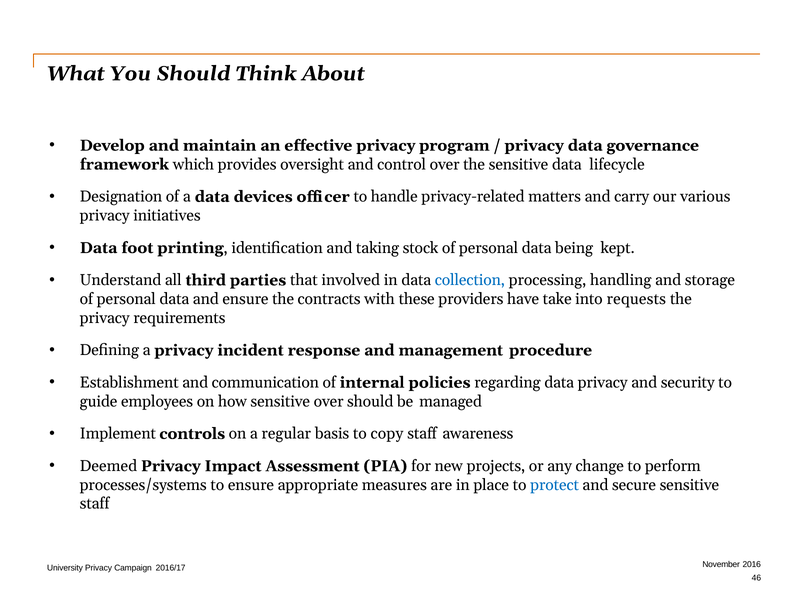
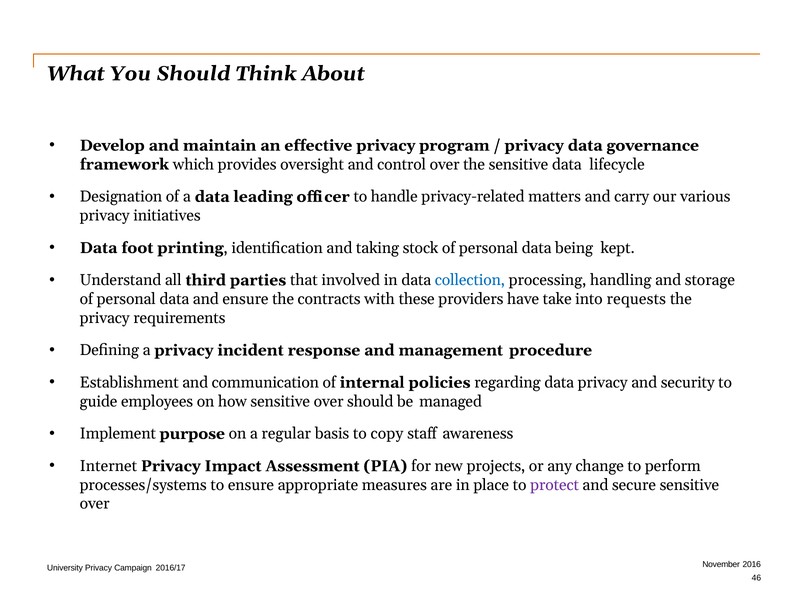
devices: devices -> leading (263, 196)
controls: controls -> purpose (192, 433)
Deemed: Deemed -> Internet (108, 465)
protect colour: blue -> purple (555, 484)
staff: staff -> over (95, 503)
